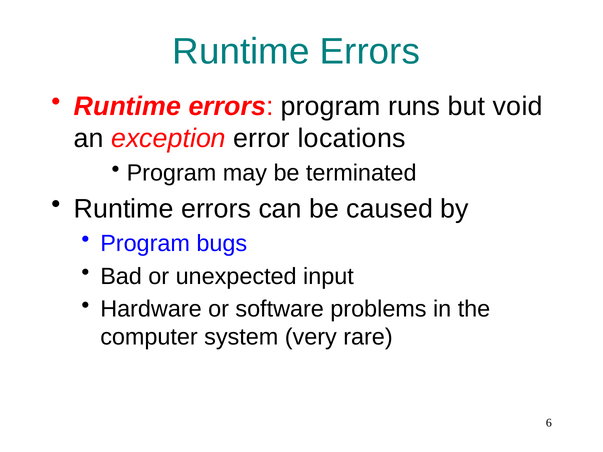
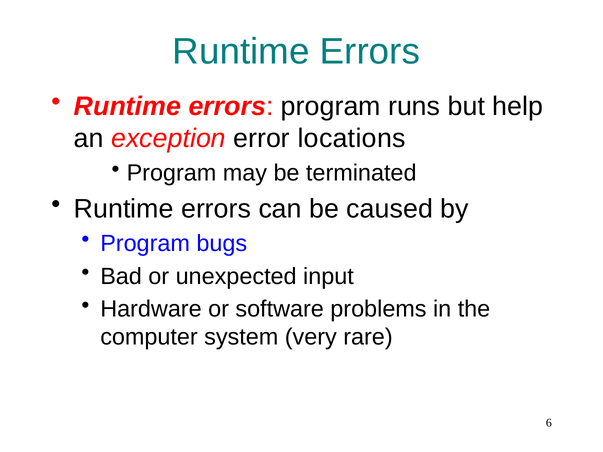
void: void -> help (518, 106)
